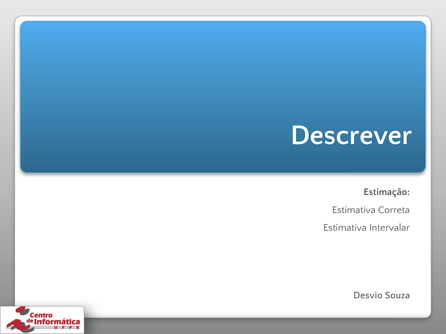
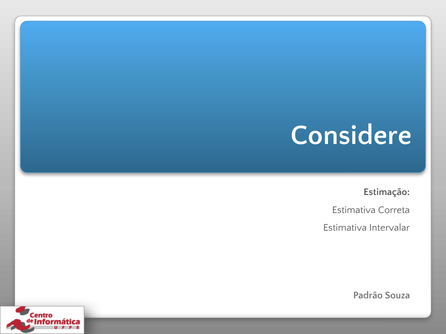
Descrever: Descrever -> Considere (351, 135)
Desvio: Desvio -> Padrão (368, 296)
